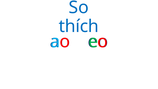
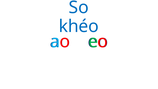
thích: thích -> khéo (79, 26)
